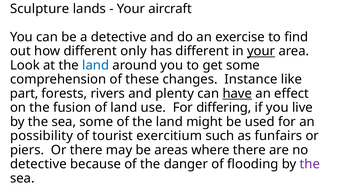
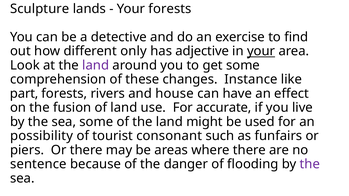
Your aircraft: aircraft -> forests (170, 9)
has different: different -> adjective (202, 51)
land colour: blue -> purple (96, 65)
plenty: plenty -> house (175, 94)
have underline: present -> none (237, 94)
differing: differing -> accurate (224, 108)
exercitium: exercitium -> consonant (169, 136)
detective: detective -> sentence (38, 164)
